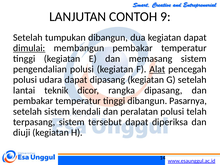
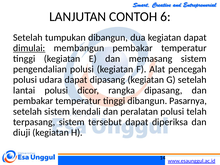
9: 9 -> 6 (165, 17)
Alat underline: present -> none (157, 69)
lantai teknik: teknik -> polusi (56, 90)
